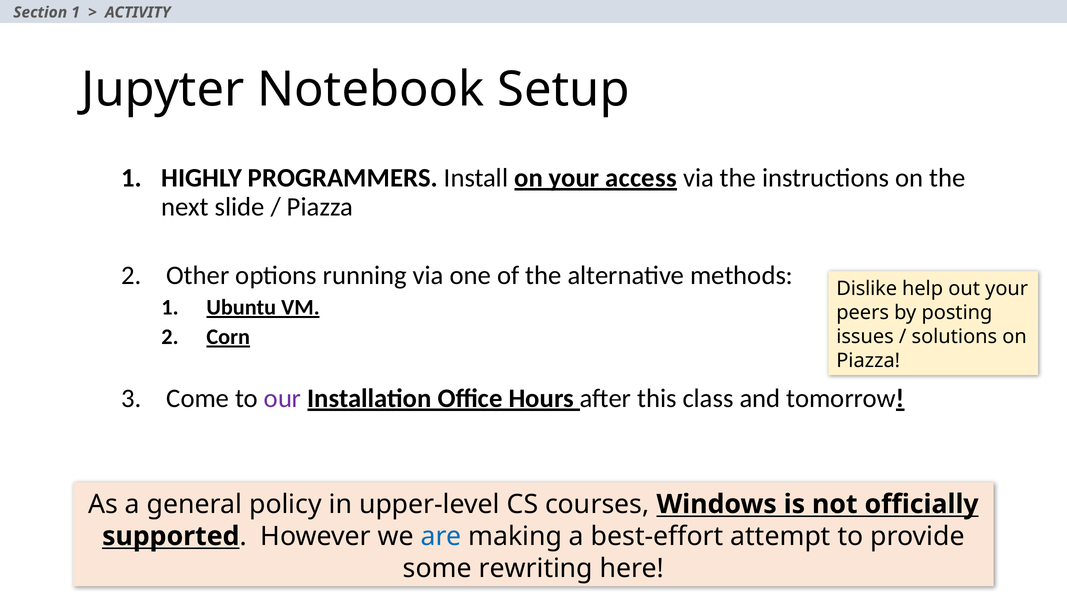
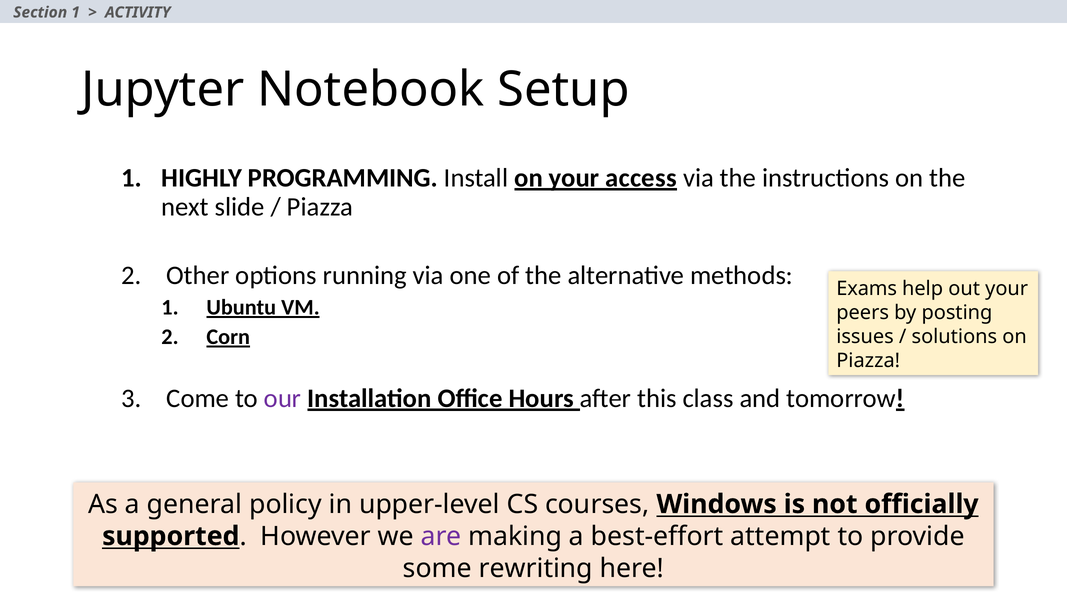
PROGRAMMERS: PROGRAMMERS -> PROGRAMMING (343, 178)
Dislike: Dislike -> Exams (867, 289)
are colour: blue -> purple (441, 536)
